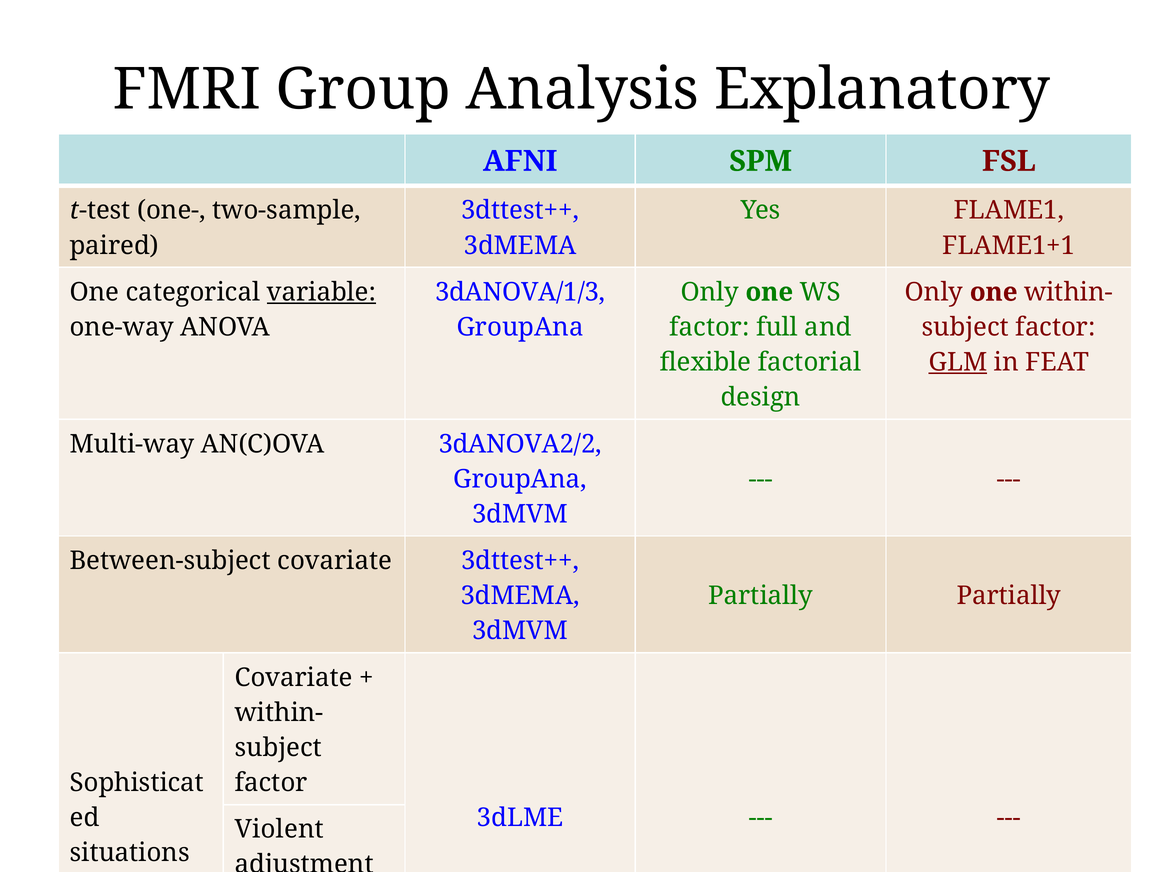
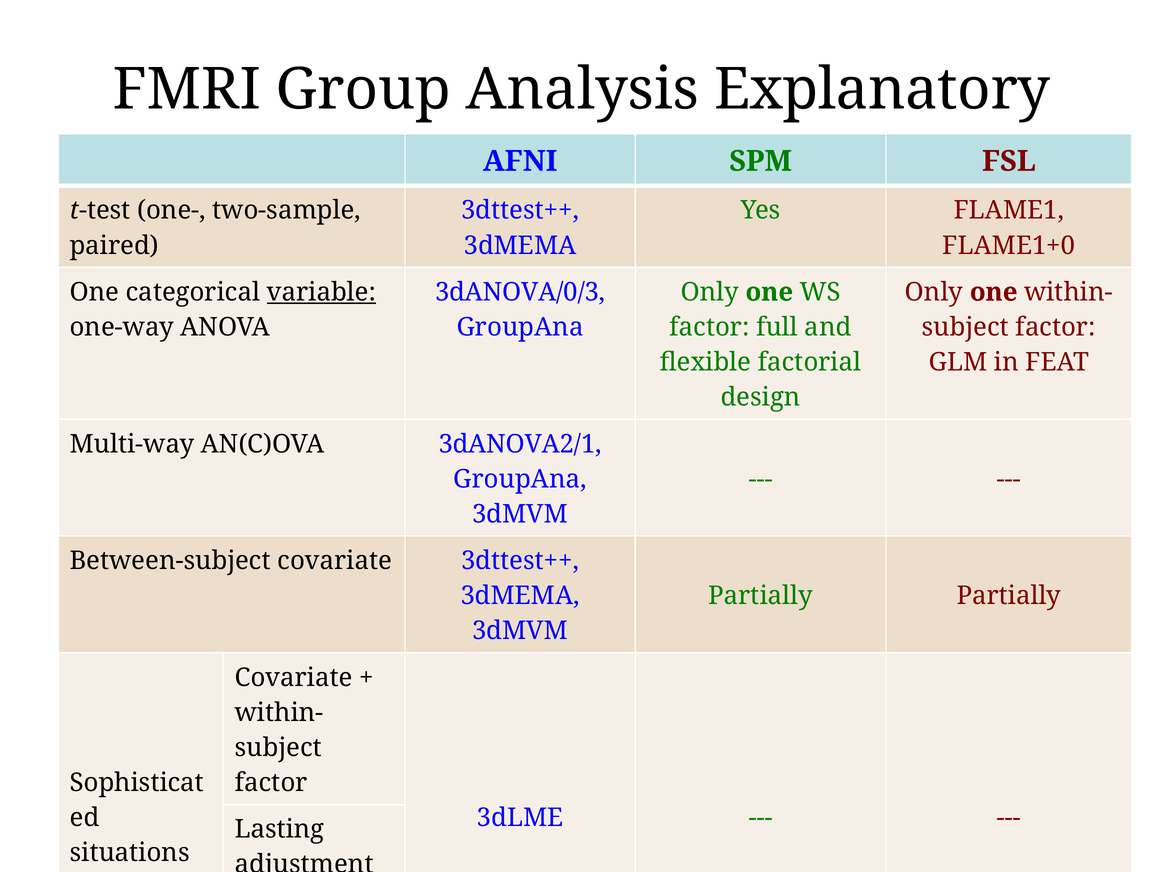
FLAME1+1: FLAME1+1 -> FLAME1+0 (1009, 246)
3dANOVA/1/3: 3dANOVA/1/3 -> 3dANOVA/0/3 (520, 292)
GLM underline: present -> none (958, 362)
3dANOVA2/2: 3dANOVA2/2 -> 3dANOVA2/1 (520, 444)
Violent: Violent -> Lasting (280, 830)
